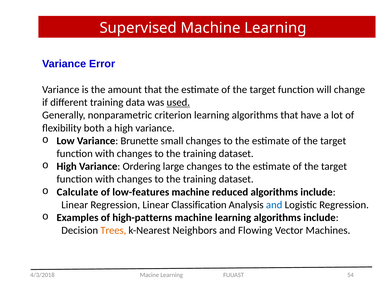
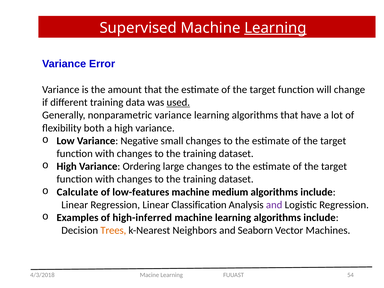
Learning underline: none -> present (275, 28)
nonparametric criterion: criterion -> variance (173, 115)
Brunette: Brunette -> Negative (139, 141)
reduced: reduced -> medium (230, 192)
and colour: blue -> purple (274, 205)
high-patterns: high-patterns -> high-inferred (142, 218)
Flowing: Flowing -> Seaborn (255, 230)
